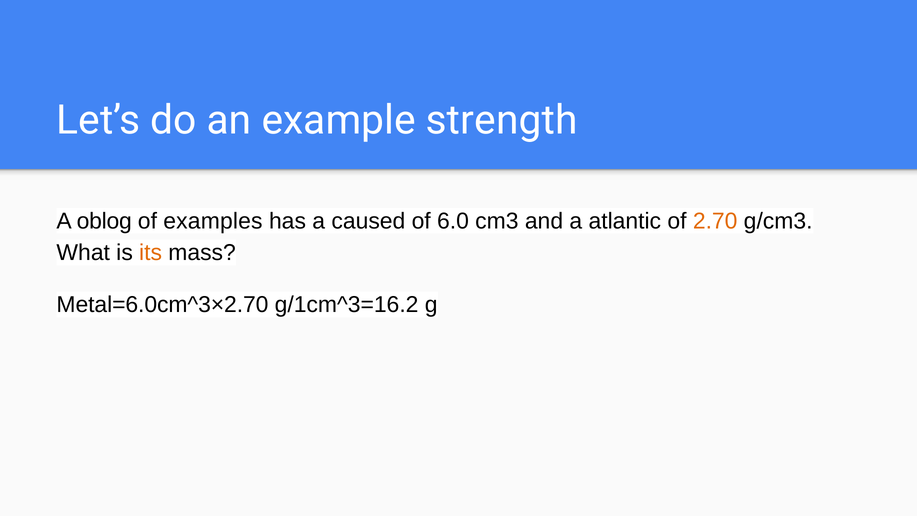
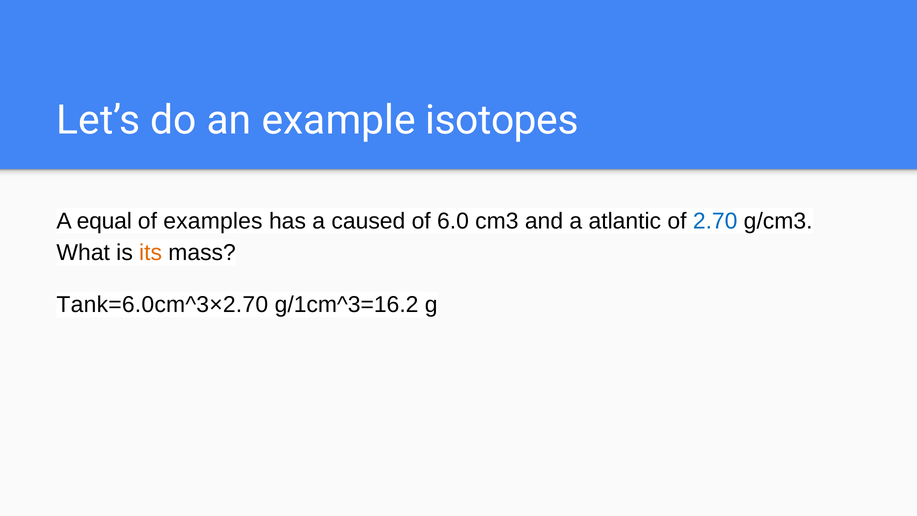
strength: strength -> isotopes (502, 120)
oblog: oblog -> equal (104, 221)
2.70 colour: orange -> blue (715, 221)
Metal=6.0cm^3×2.70: Metal=6.0cm^3×2.70 -> Tank=6.0cm^3×2.70 (162, 305)
